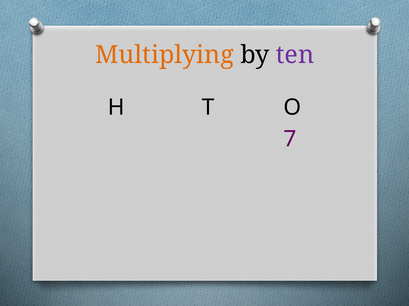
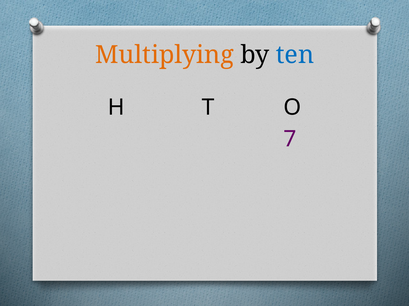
ten colour: purple -> blue (295, 55)
